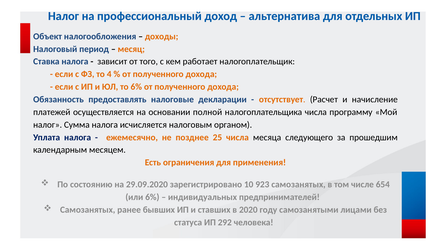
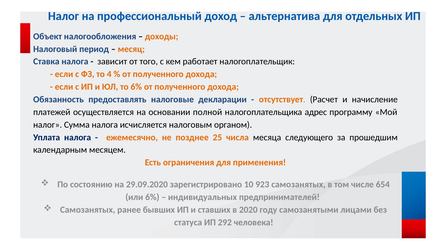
налогоплательщика числа: числа -> адрес (316, 112)
